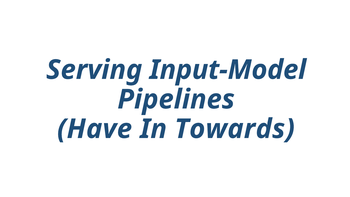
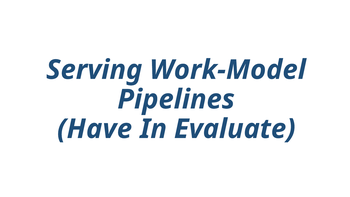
Input-Model: Input-Model -> Work-Model (228, 70)
Towards: Towards -> Evaluate (235, 129)
